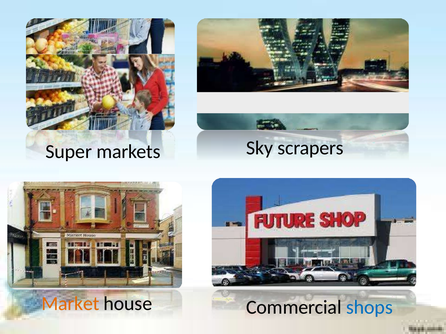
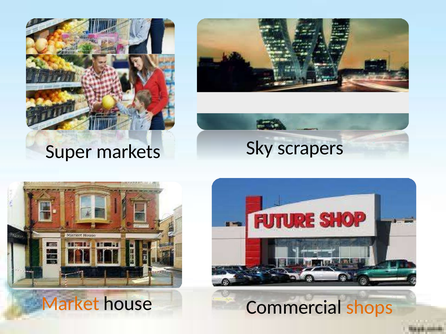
shops colour: blue -> orange (369, 308)
